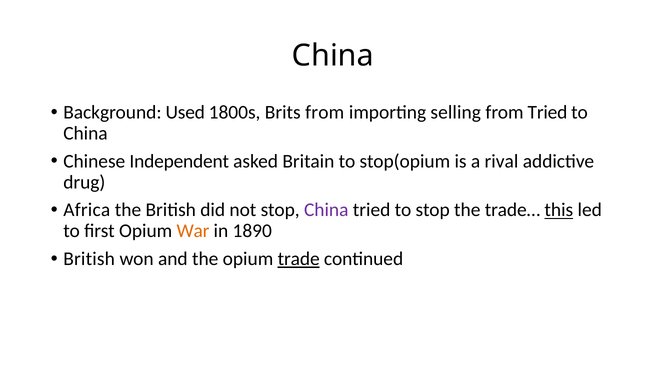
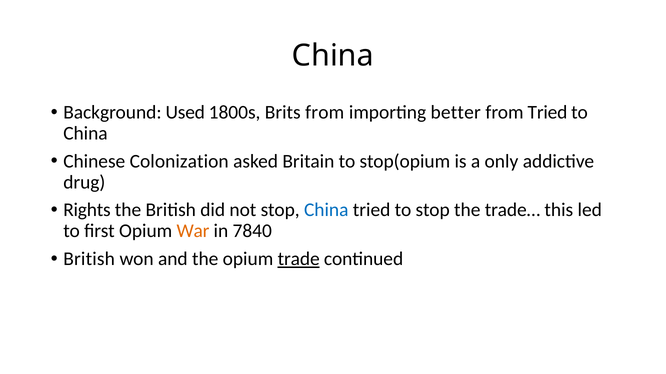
selling: selling -> better (456, 113)
Independent: Independent -> Colonization (179, 162)
rival: rival -> only (501, 162)
Africa: Africa -> Rights (87, 210)
China colour: purple -> blue (326, 210)
this underline: present -> none (559, 210)
1890: 1890 -> 7840 (252, 231)
